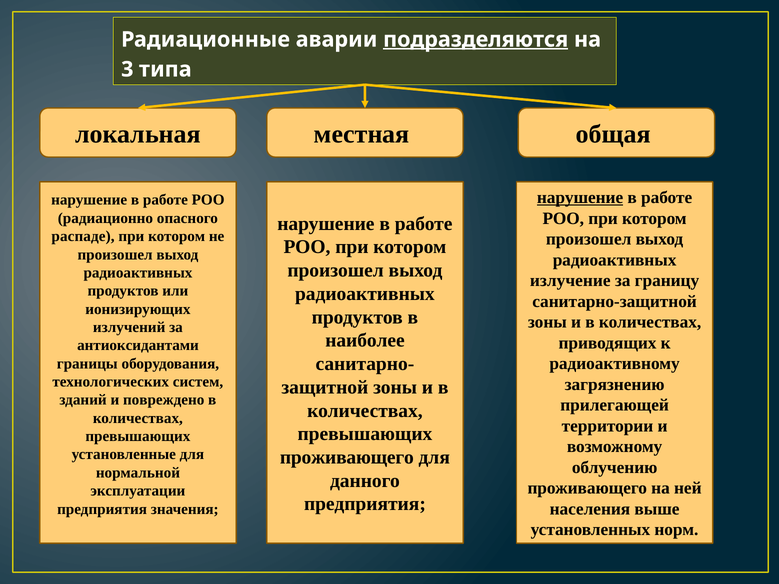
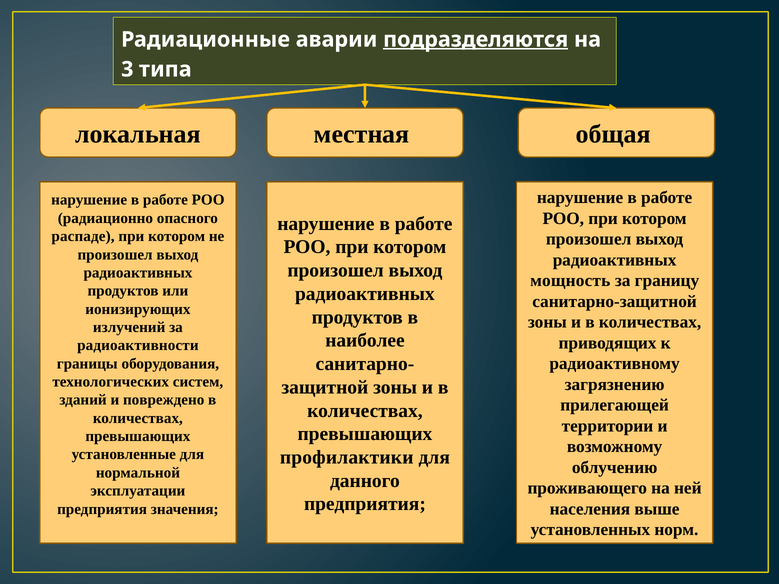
нарушение underline: present -> none (580, 198)
излучение: излучение -> мощность (570, 281)
антиоксидантами: антиоксидантами -> радиоактивности (138, 346)
проживающего: проживающего -> профилактики (347, 458)
